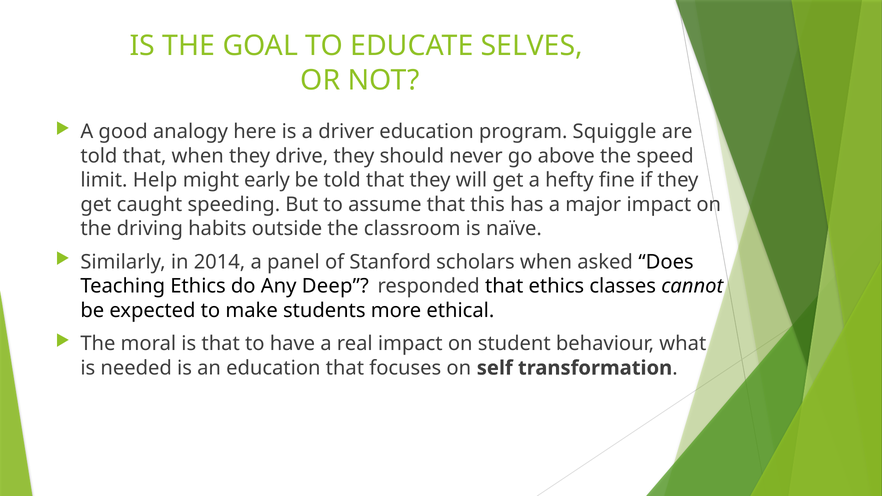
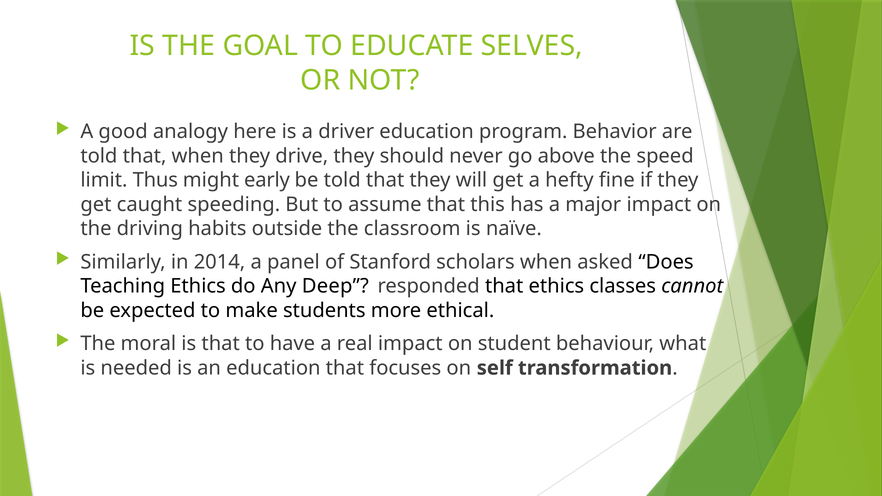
Squiggle: Squiggle -> Behavior (615, 132)
Help: Help -> Thus (155, 180)
